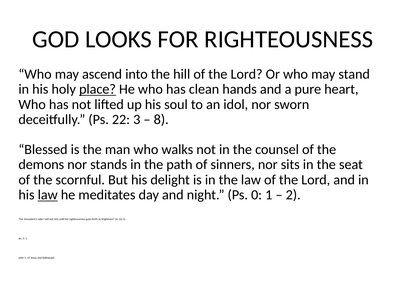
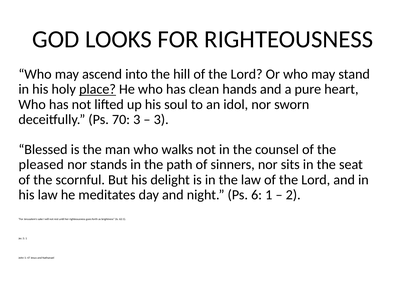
22: 22 -> 70 (121, 120)
8: 8 -> 3 (161, 120)
demons: demons -> pleased (41, 165)
law underline: present -> none (48, 195)
0: 0 -> 6 (257, 195)
